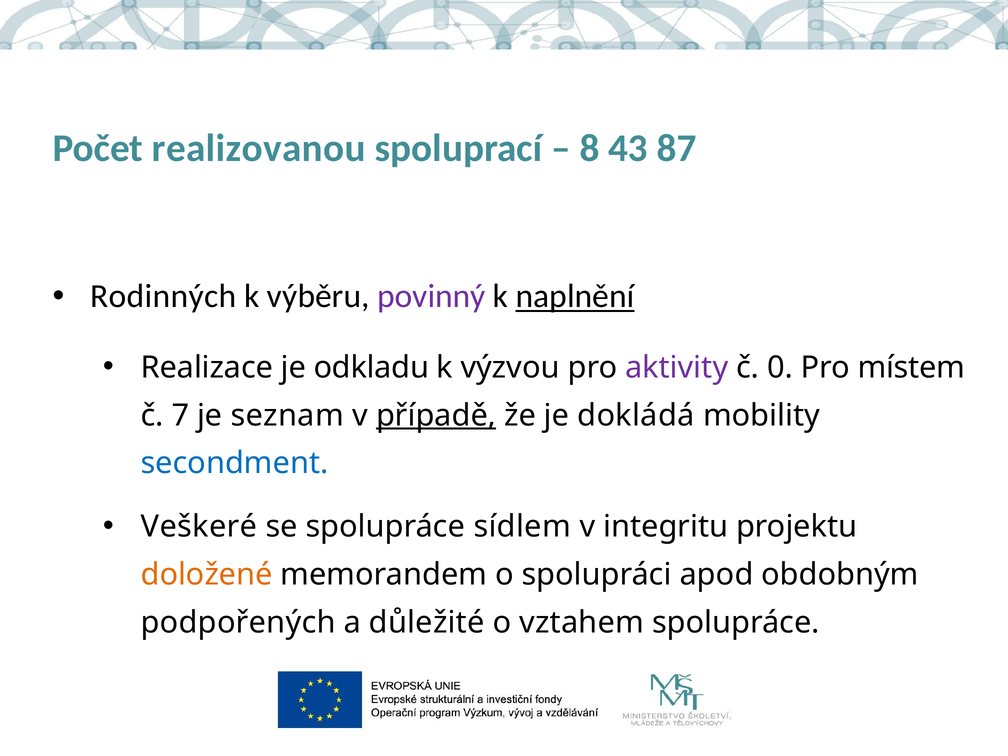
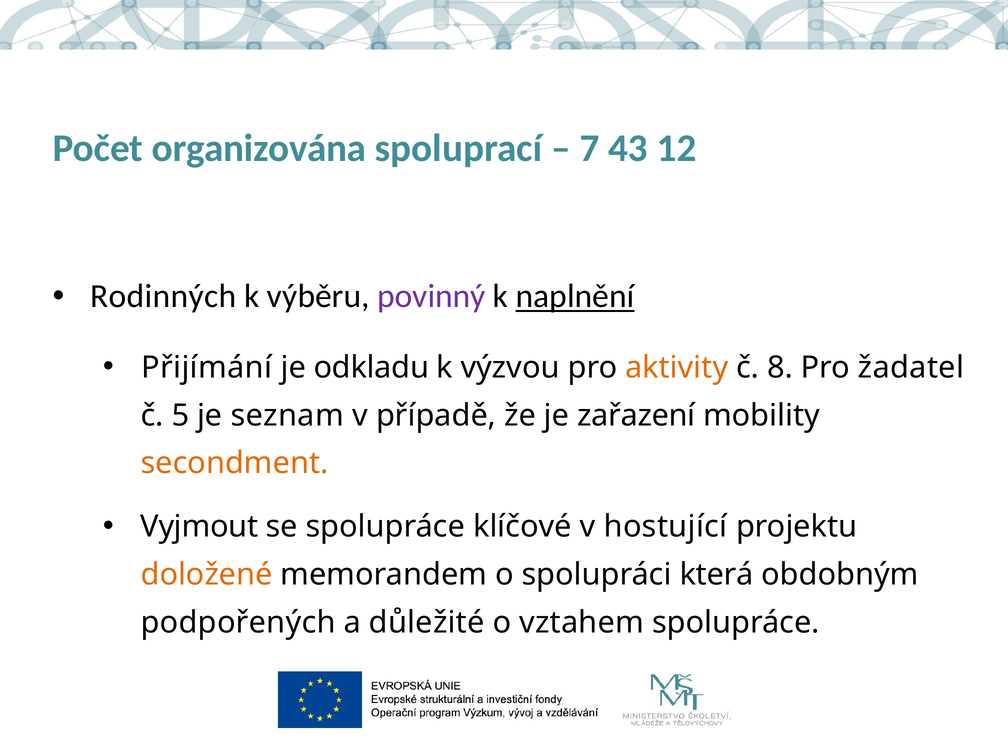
realizovanou: realizovanou -> organizována (259, 148)
8: 8 -> 7 (590, 148)
87: 87 -> 12 (677, 148)
Realizace: Realizace -> Přijímání (207, 367)
aktivity colour: purple -> orange (677, 367)
0: 0 -> 8 (780, 367)
místem: místem -> žadatel (911, 367)
7: 7 -> 5 (180, 415)
případě underline: present -> none (436, 415)
dokládá: dokládá -> zařazení (636, 415)
secondment colour: blue -> orange (235, 463)
Veškeré: Veškeré -> Vyjmout (199, 527)
sídlem: sídlem -> klíčové (522, 527)
integritu: integritu -> hostující (665, 527)
apod: apod -> která (717, 575)
